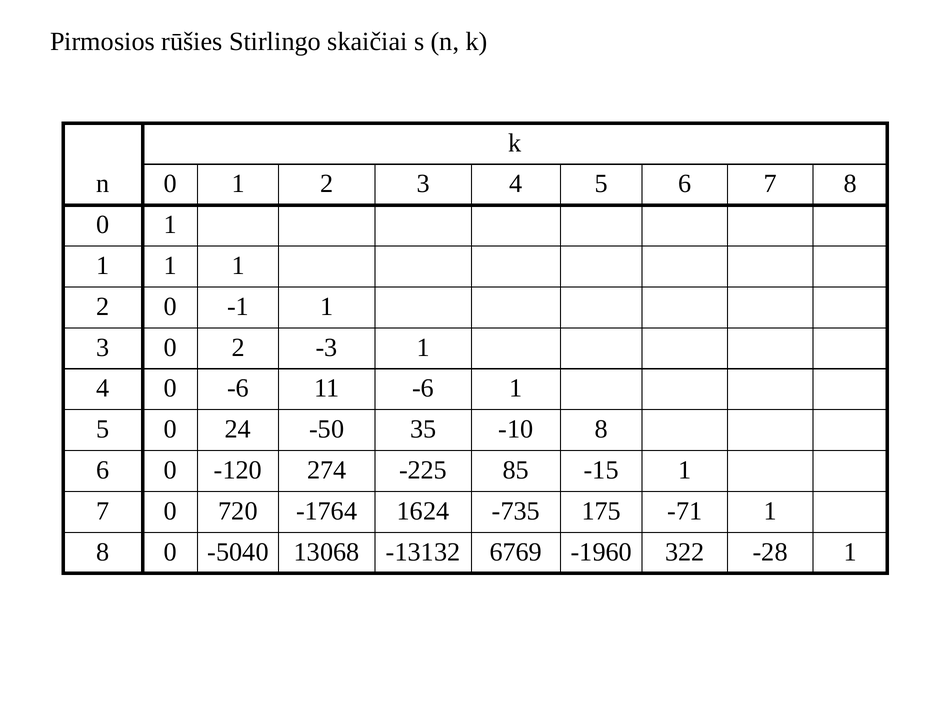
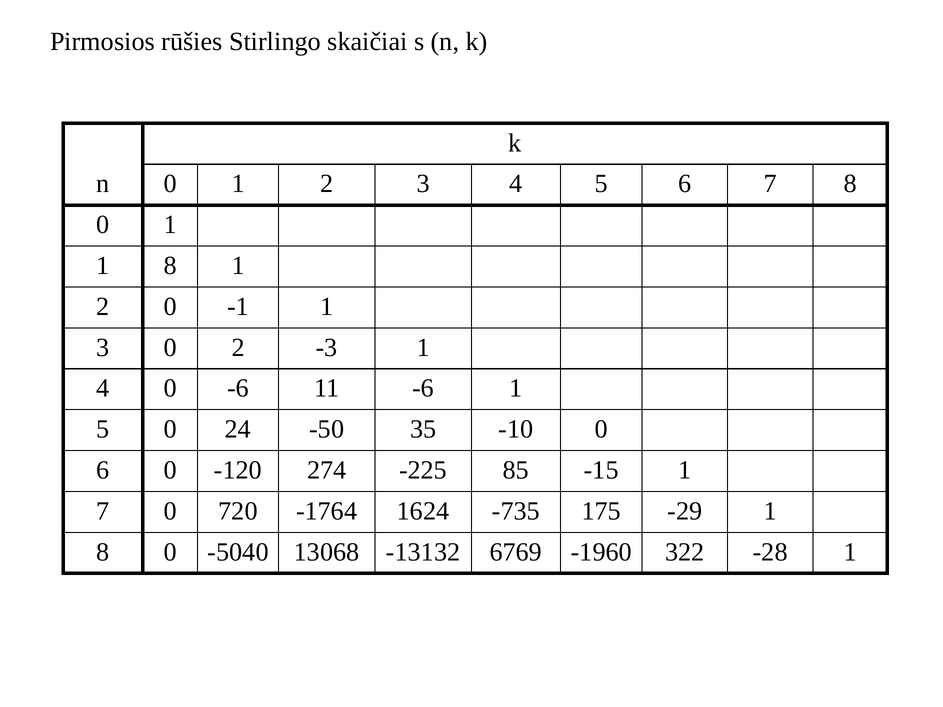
1: 1 -> 8 (170, 266)
-10 8: 8 -> 0 (601, 429)
-71: -71 -> -29 (685, 511)
